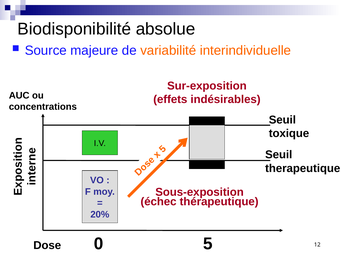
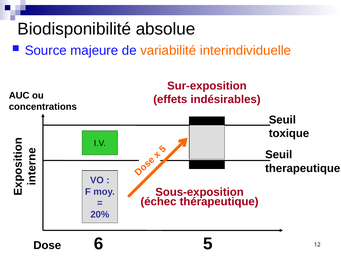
0: 0 -> 6 (99, 243)
